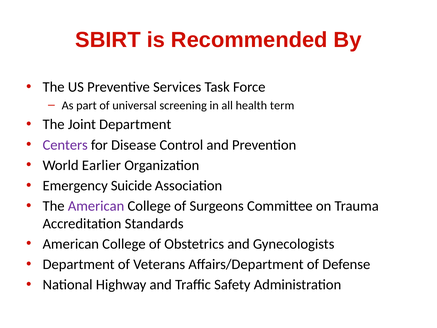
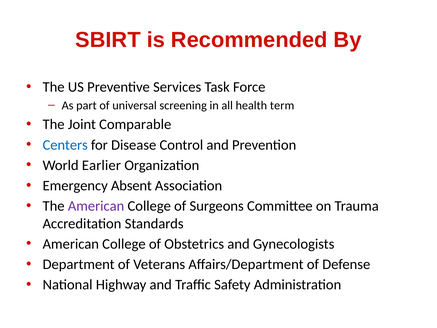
Joint Department: Department -> Comparable (135, 124)
Centers colour: purple -> blue (65, 145)
Suicide: Suicide -> Absent (131, 186)
